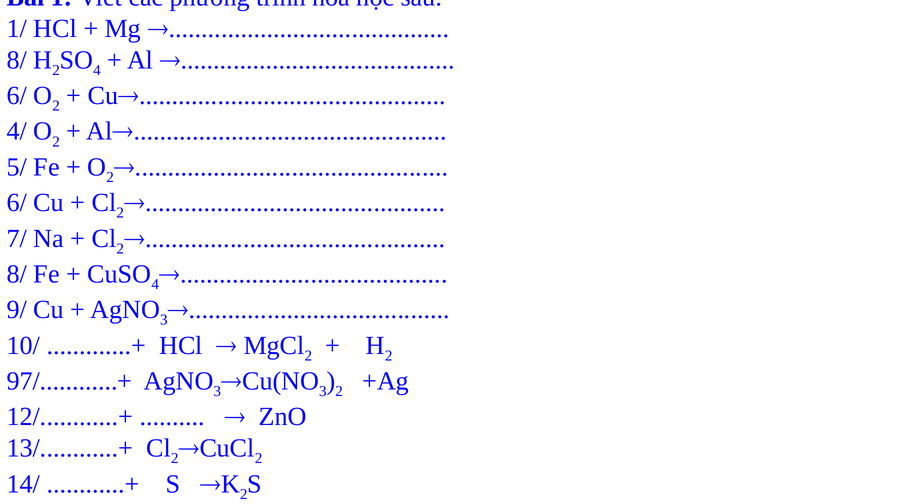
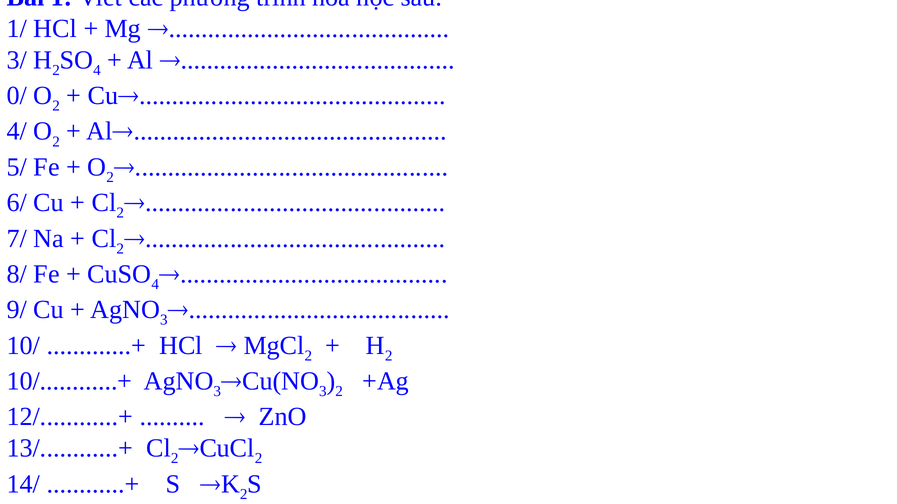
8/: 8/ -> 3/ (17, 60)
6/: 6/ -> 0/ (17, 96)
97/............+: 97/............+ -> 10/............+ (69, 382)
